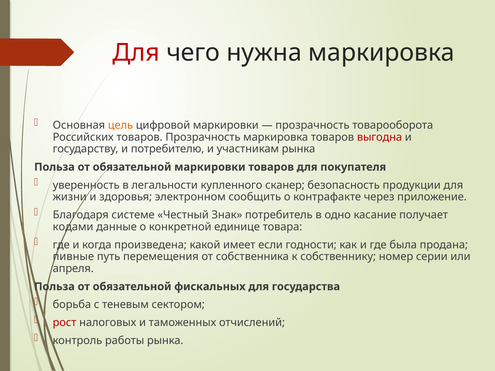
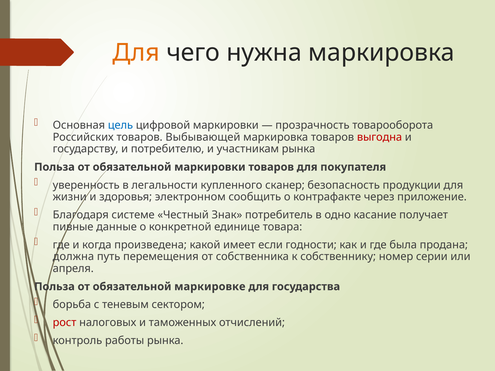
Для colour: red -> orange (136, 53)
цель colour: orange -> blue (120, 125)
товаров Прозрачность: Прозрачность -> Выбывающей (203, 137)
кодами: кодами -> пивные (73, 227)
пивные: пивные -> должна (73, 257)
фискальных: фискальных -> маркировке (210, 287)
